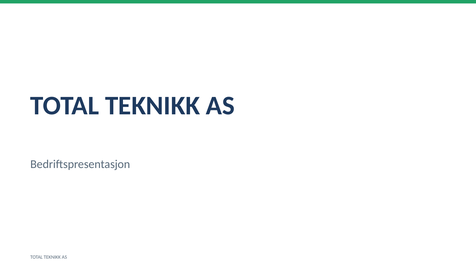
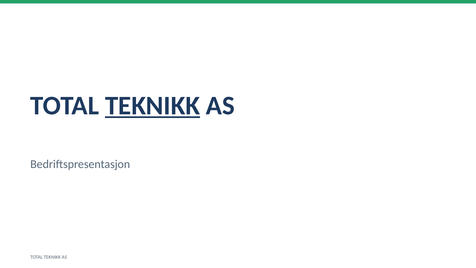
TEKNIKK underline: none -> present (153, 106)
